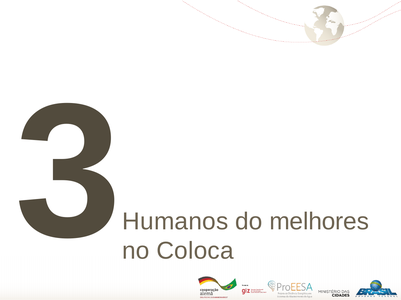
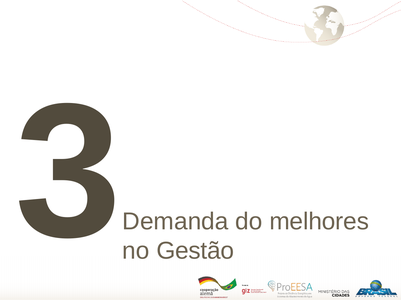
Humanos: Humanos -> Demanda (175, 222)
Coloca: Coloca -> Gestão (195, 251)
